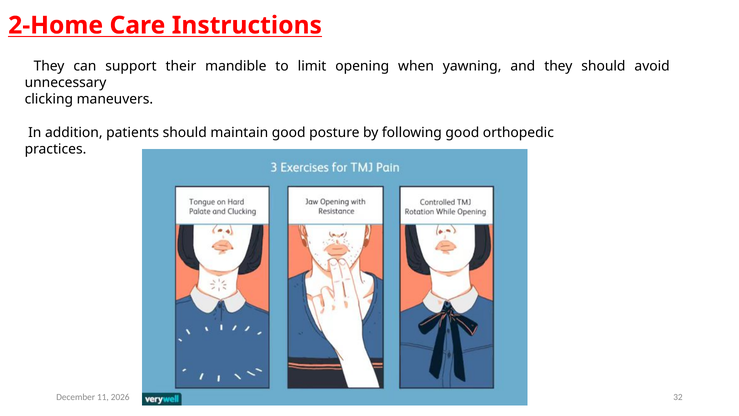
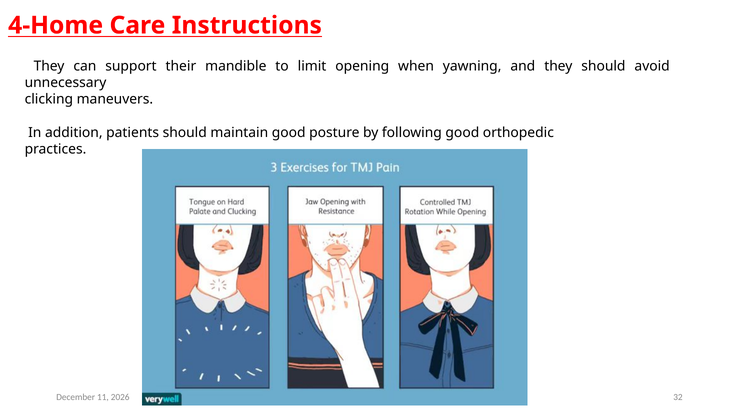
2-Home: 2-Home -> 4-Home (56, 25)
